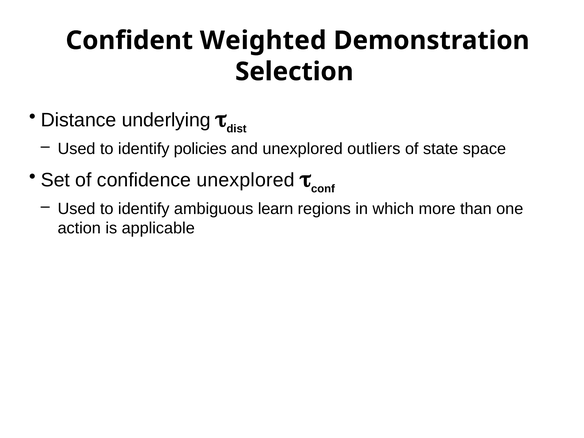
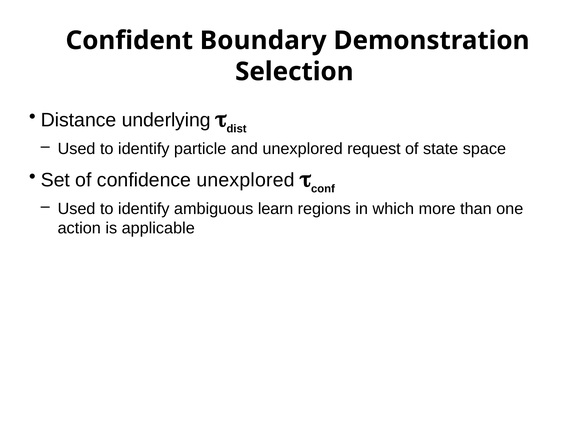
Weighted: Weighted -> Boundary (263, 40)
policies: policies -> particle (200, 149)
outliers: outliers -> request (374, 149)
